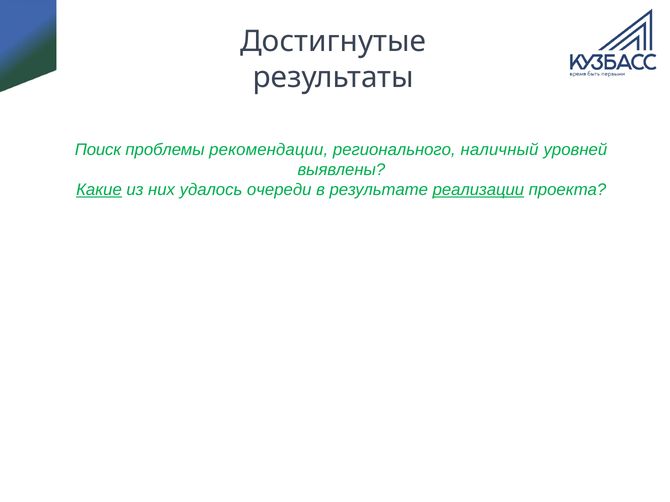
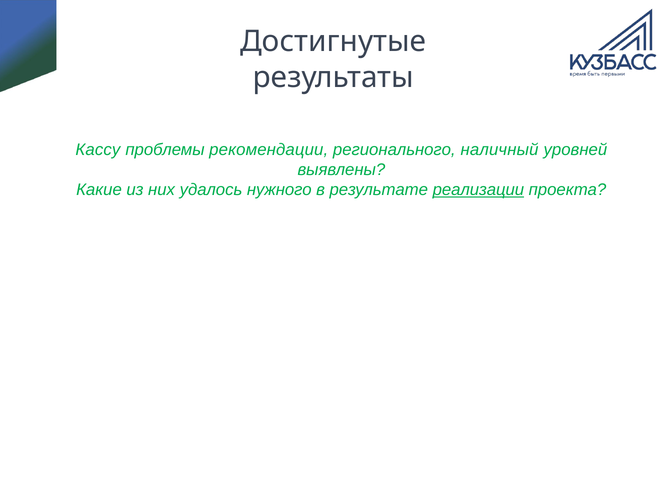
Поиск: Поиск -> Кассу (98, 150)
Какие underline: present -> none (99, 190)
очереди: очереди -> нужного (279, 190)
